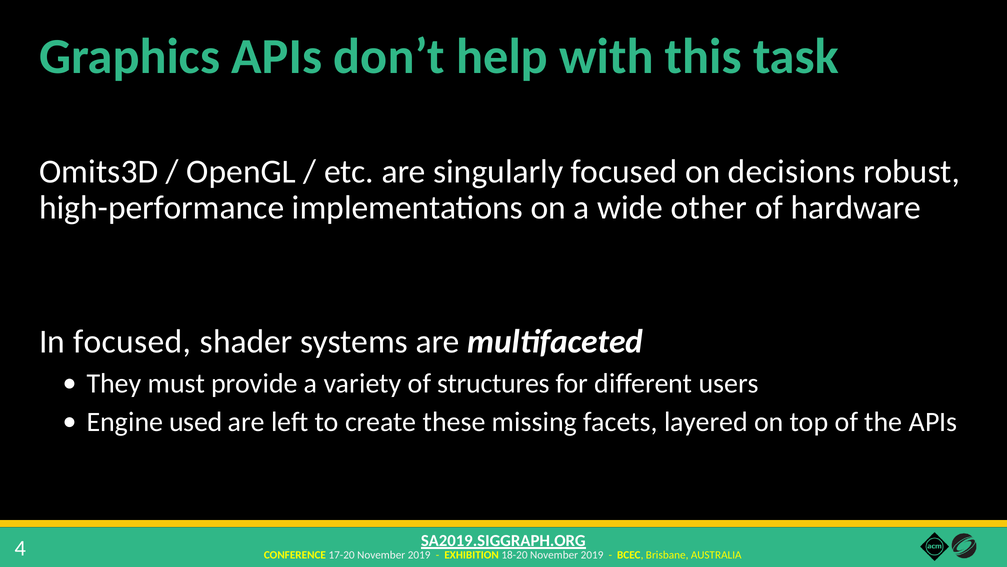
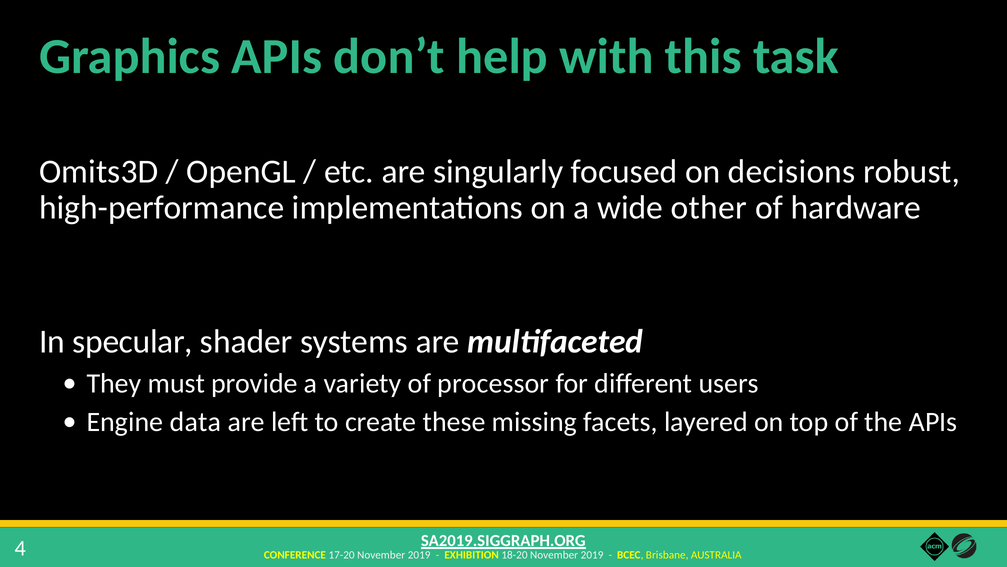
In focused: focused -> specular (133, 342)
structures: structures -> processor (493, 383)
used: used -> data (195, 422)
